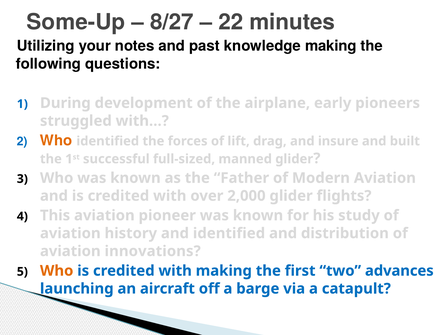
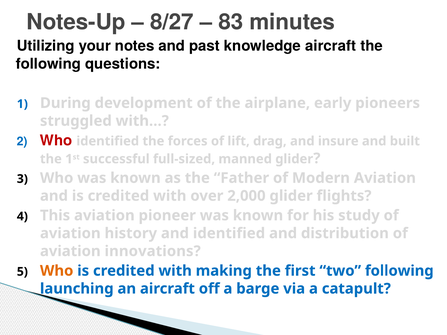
Some-Up: Some-Up -> Notes-Up (76, 22)
22: 22 -> 83 (231, 22)
knowledge making: making -> aircraft (331, 46)
Who colour: orange -> red (56, 141)
two advances: advances -> following (399, 271)
